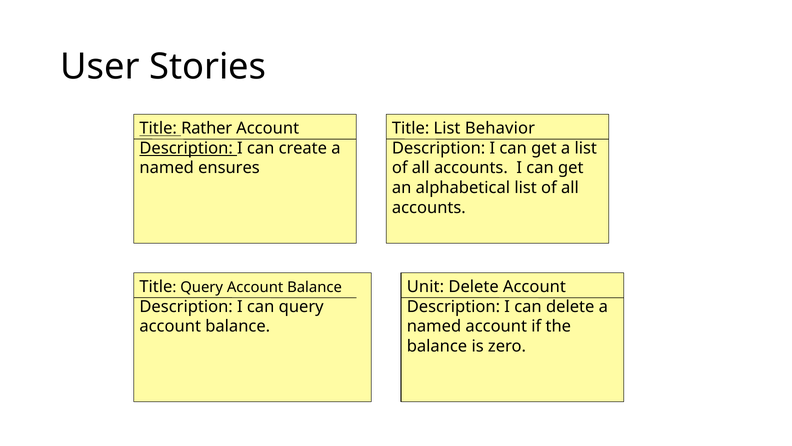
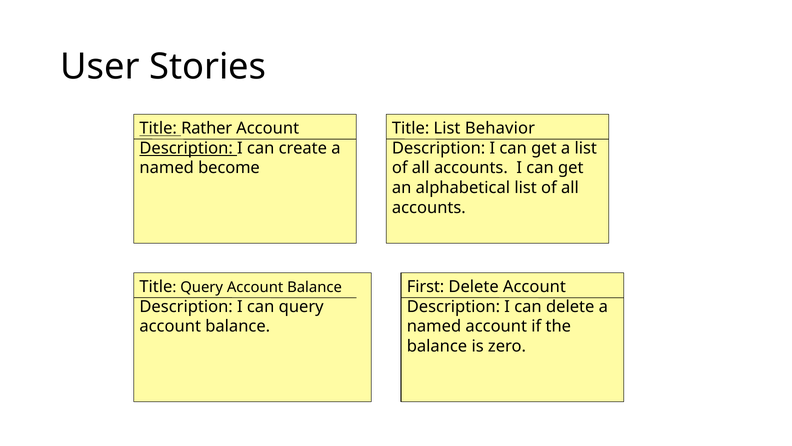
ensures: ensures -> become (229, 168)
Unit: Unit -> First (426, 287)
